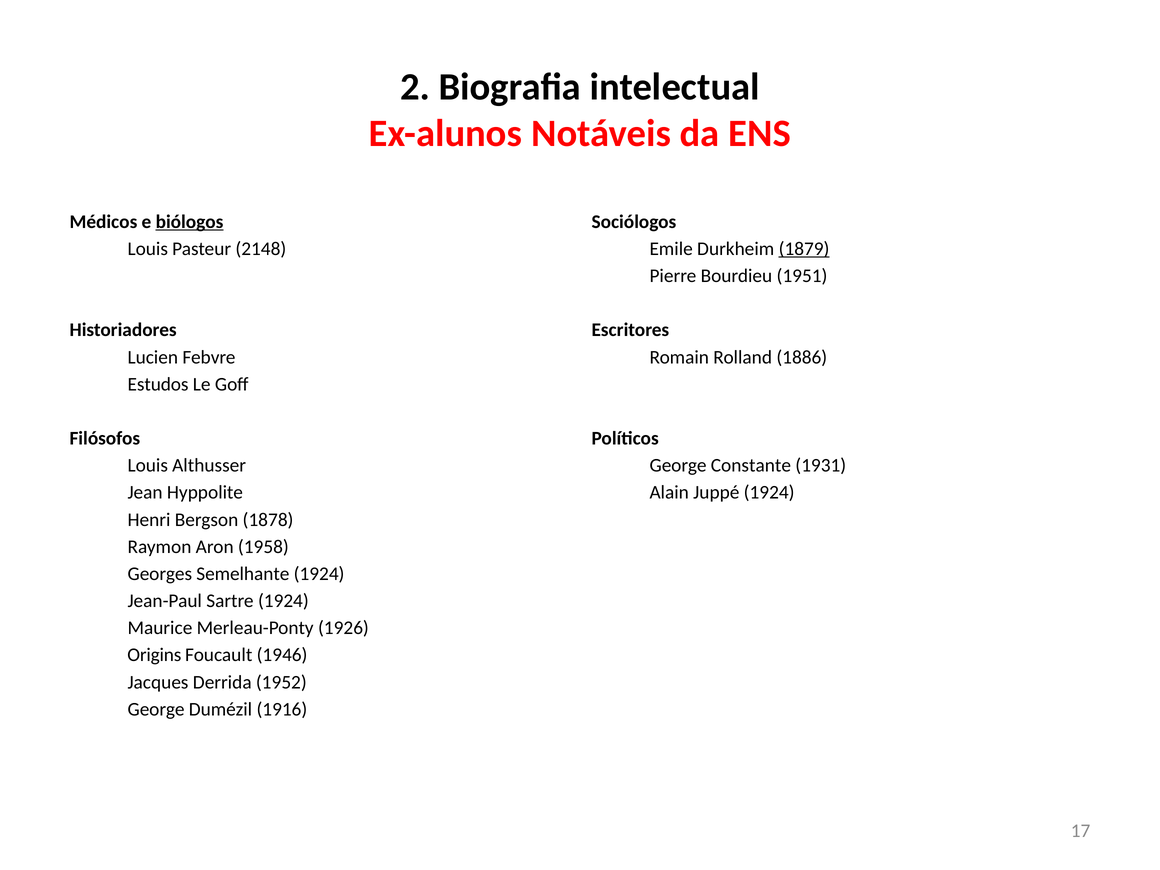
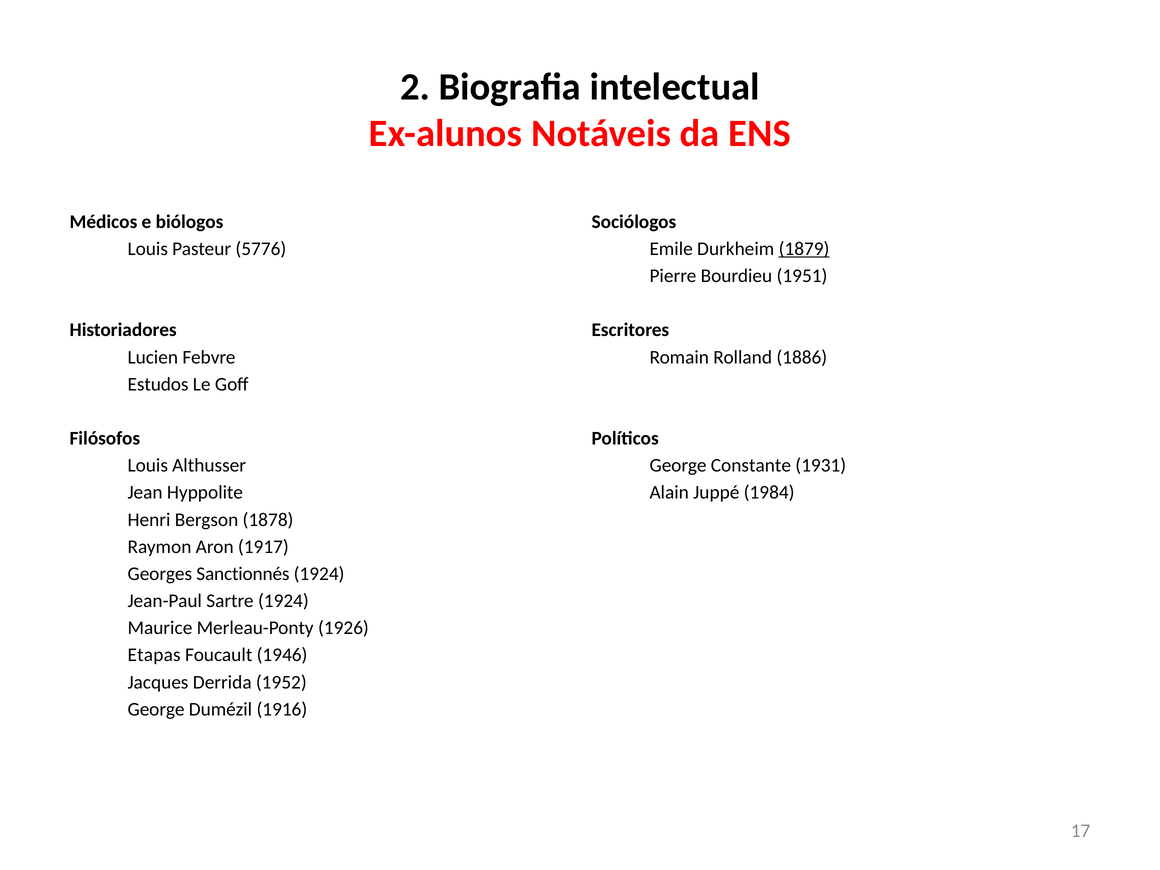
biólogos underline: present -> none (190, 222)
2148: 2148 -> 5776 (261, 249)
Juppé 1924: 1924 -> 1984 (769, 493)
1958: 1958 -> 1917 (263, 547)
Semelhante: Semelhante -> Sanctionnés (243, 574)
Origins: Origins -> Etapas (154, 655)
